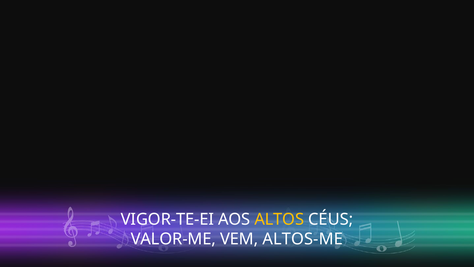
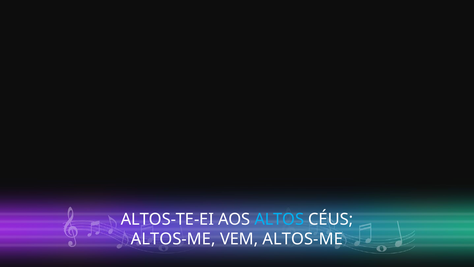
VIGOR-TE-EI: VIGOR-TE-EI -> ALTOS-TE-EI (167, 219)
ALTOS colour: yellow -> light blue (279, 219)
VALOR-ME: VALOR-ME -> ALTOS-ME (173, 239)
